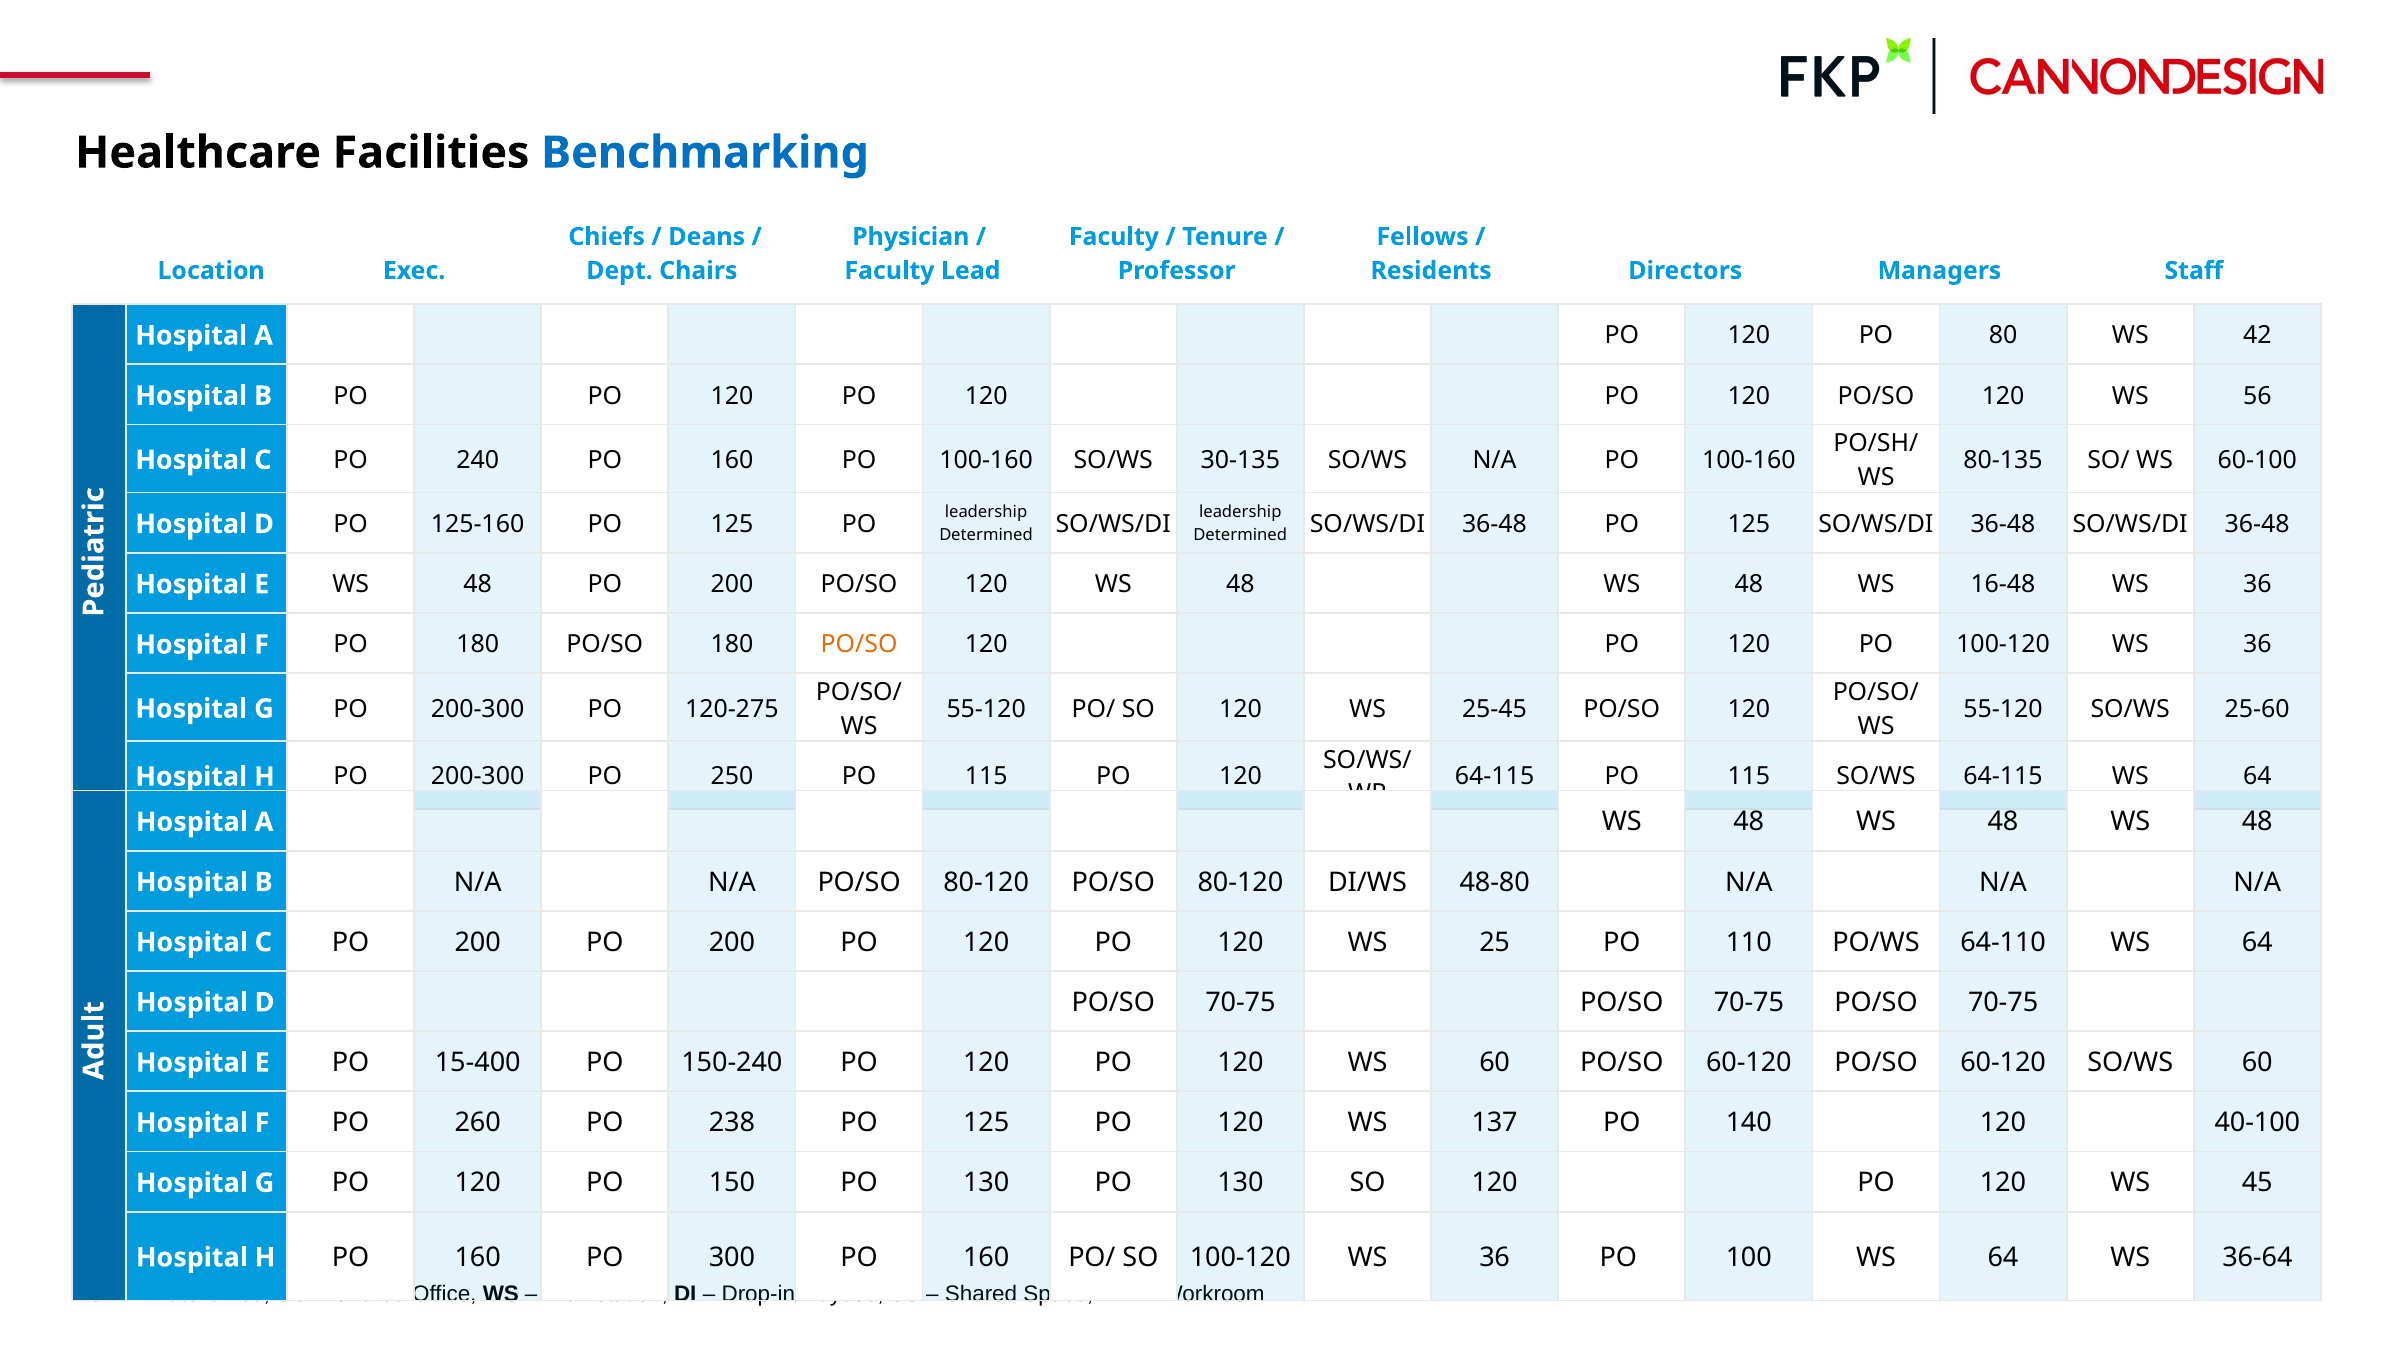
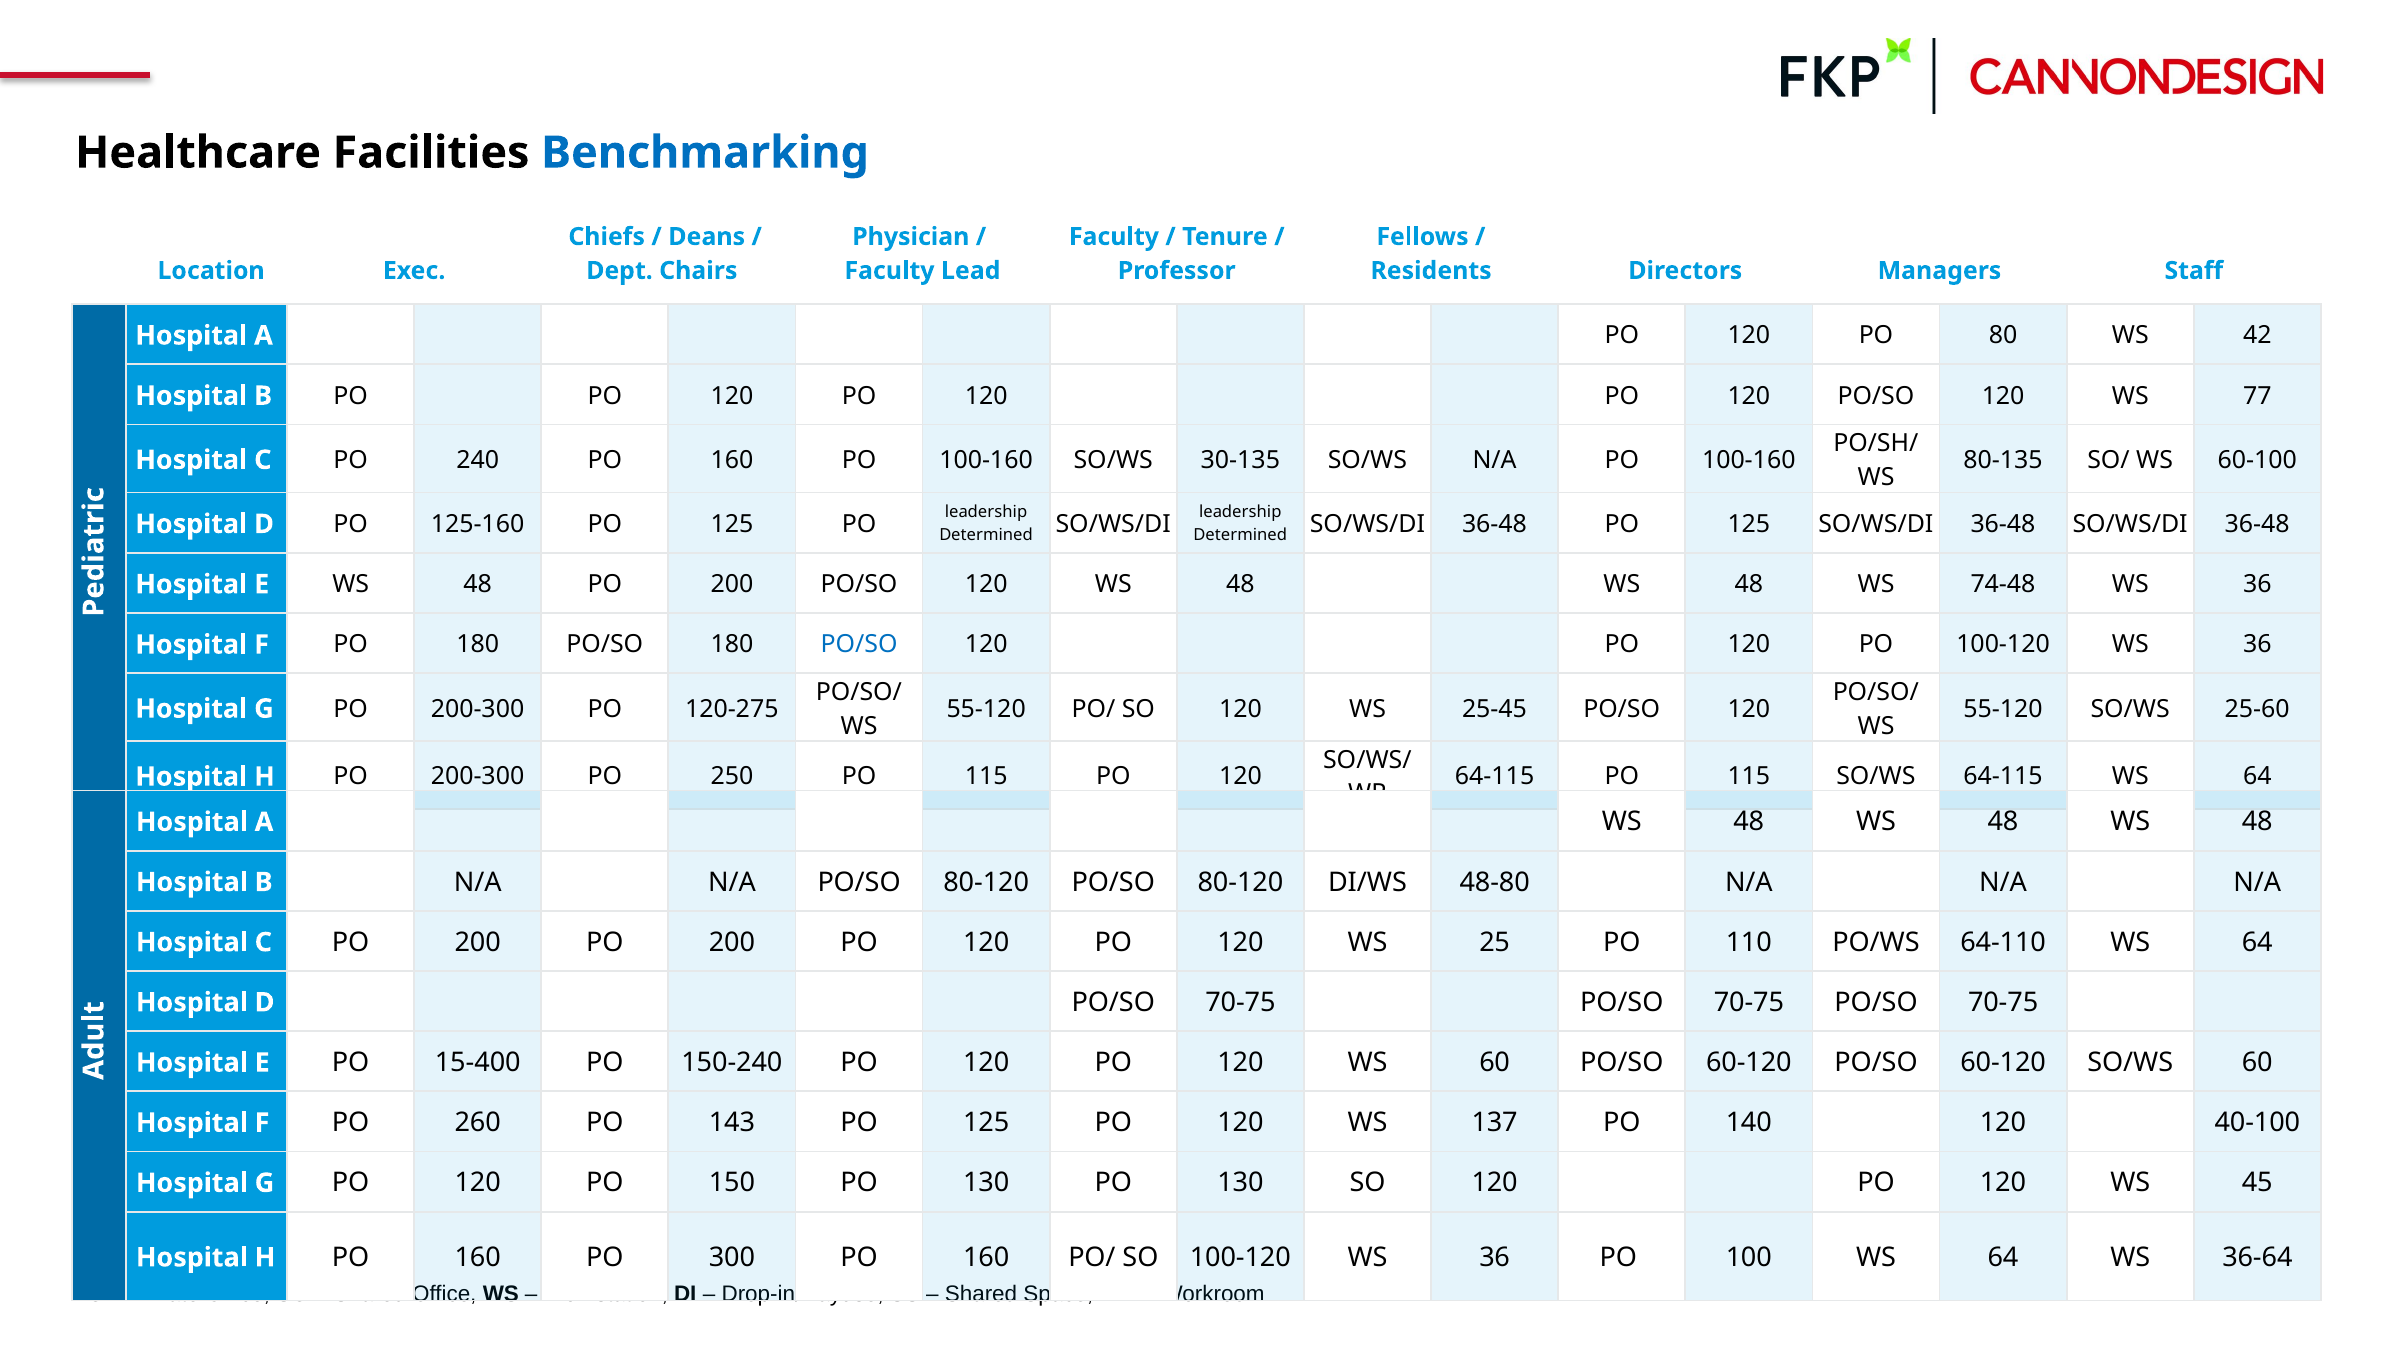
56: 56 -> 77 (2257, 396)
16-48: 16-48 -> 74-48 (2003, 585)
PO/SO colour: orange -> blue (859, 645)
238: 238 -> 143 (732, 1123)
